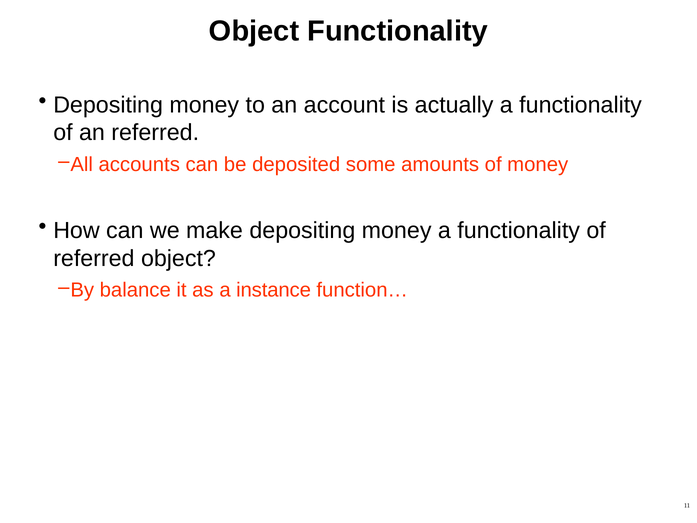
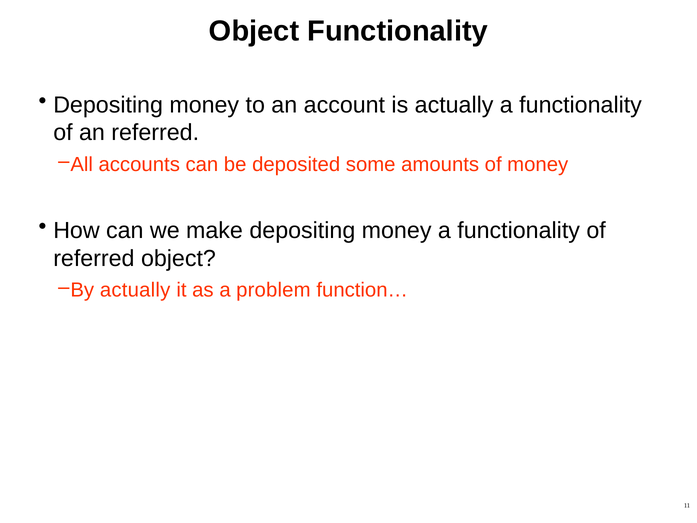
By balance: balance -> actually (135, 290)
instance: instance -> problem (273, 290)
